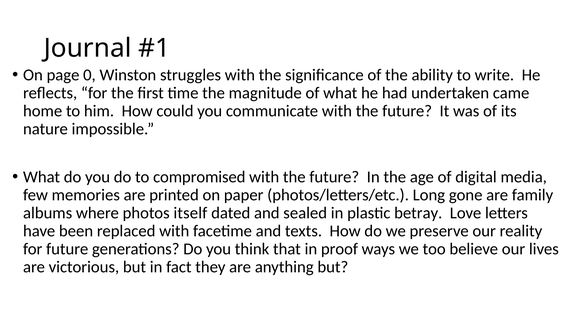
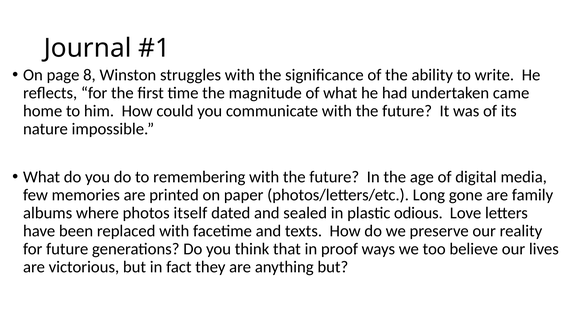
0: 0 -> 8 (89, 75)
compromised: compromised -> remembering (199, 177)
betray: betray -> odious (418, 213)
